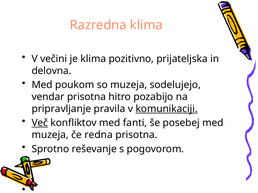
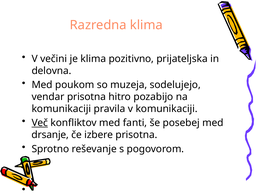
pripravljanje: pripravljanje -> komunikaciji (61, 109)
komunikaciji underline: present -> none (167, 109)
muzeja: muzeja -> drsanje (50, 135)
redna: redna -> izbere (99, 135)
